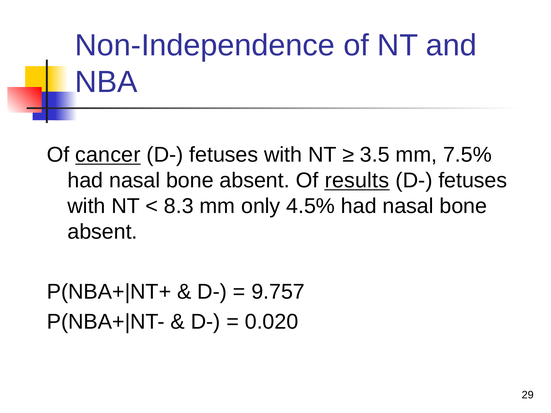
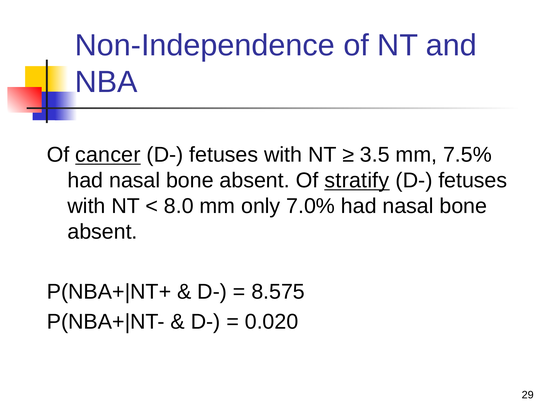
results: results -> stratify (357, 181)
8.3: 8.3 -> 8.0 (179, 206)
4.5%: 4.5% -> 7.0% (311, 206)
9.757: 9.757 -> 8.575 (278, 292)
